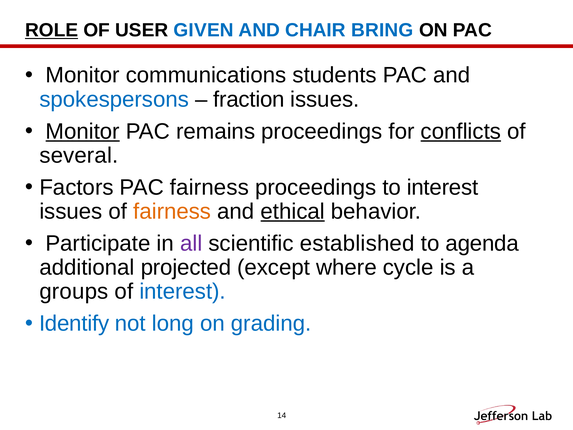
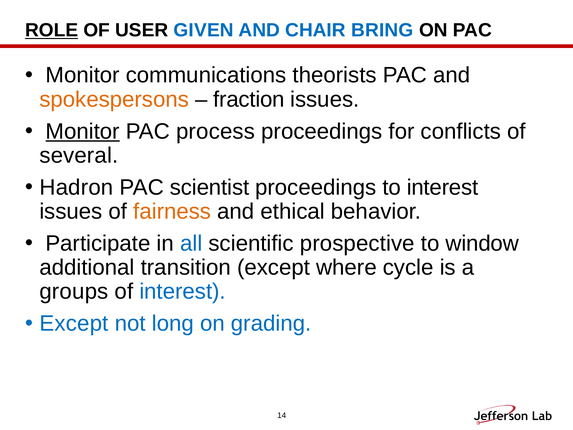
students: students -> theorists (335, 75)
spokespersons colour: blue -> orange (114, 99)
remains: remains -> process (216, 131)
conflicts underline: present -> none (461, 131)
Factors: Factors -> Hadron (76, 187)
PAC fairness: fairness -> scientist (210, 187)
ethical underline: present -> none (293, 211)
all colour: purple -> blue (191, 243)
established: established -> prospective (357, 243)
agenda: agenda -> window (482, 243)
projected: projected -> transition (186, 267)
Identify: Identify -> Except (74, 323)
